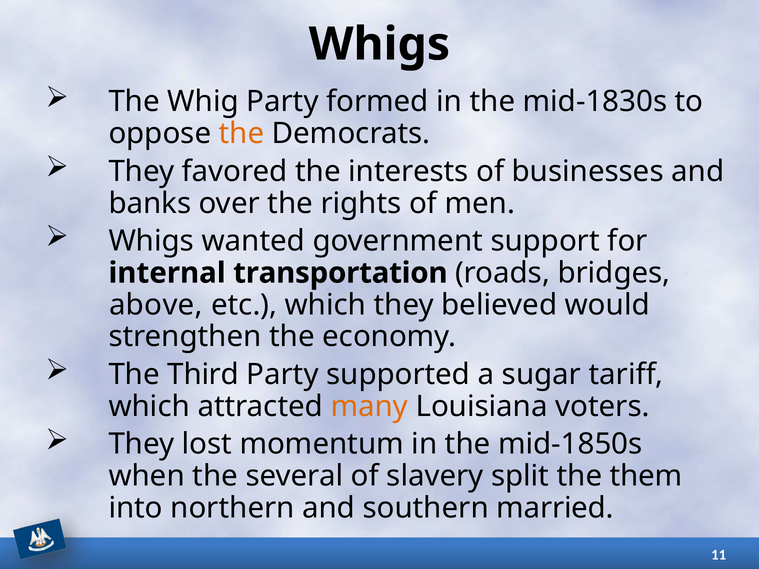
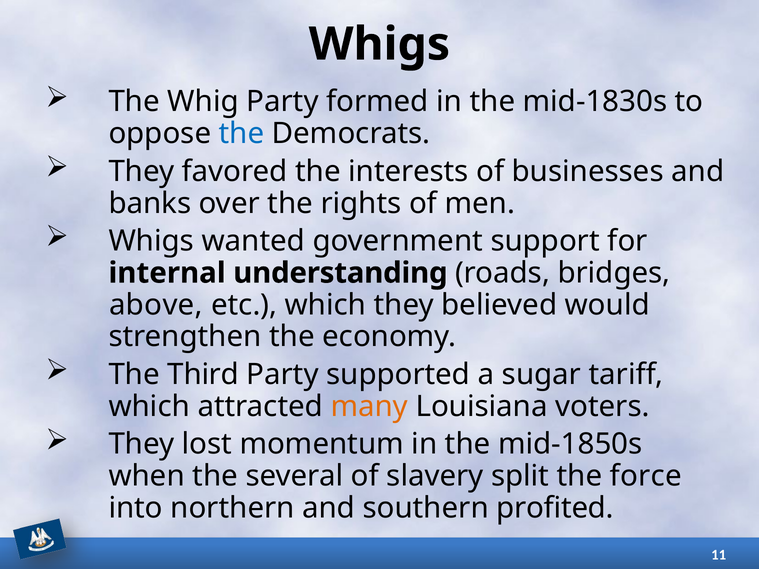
the colour: orange -> blue (242, 134)
transportation: transportation -> understanding (340, 273)
them: them -> force (646, 476)
married: married -> profited (555, 508)
